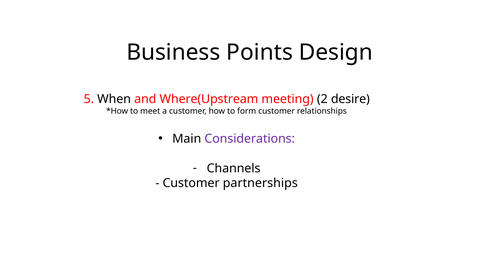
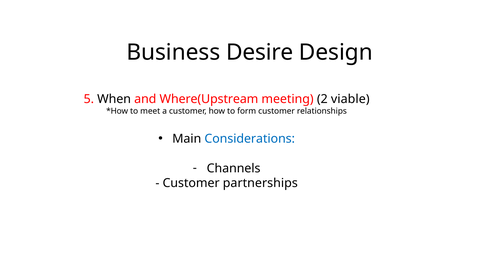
Points: Points -> Desire (260, 53)
desire: desire -> viable (350, 99)
Considerations colour: purple -> blue (250, 139)
